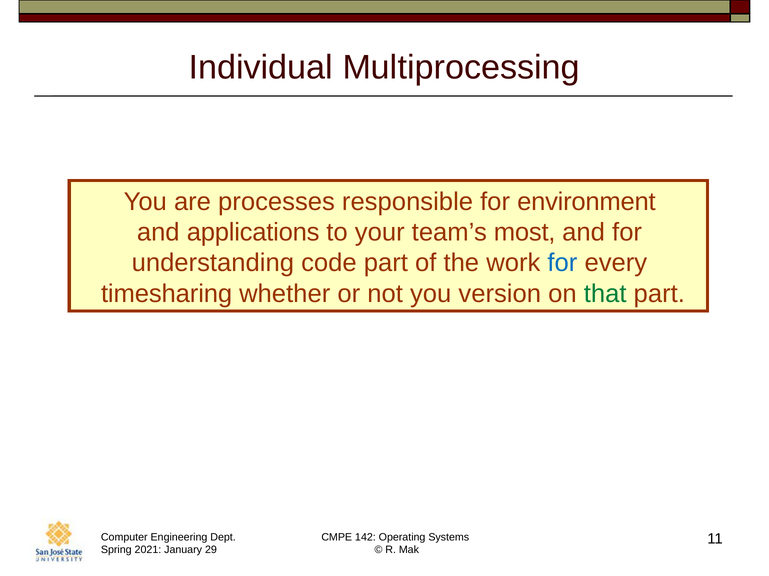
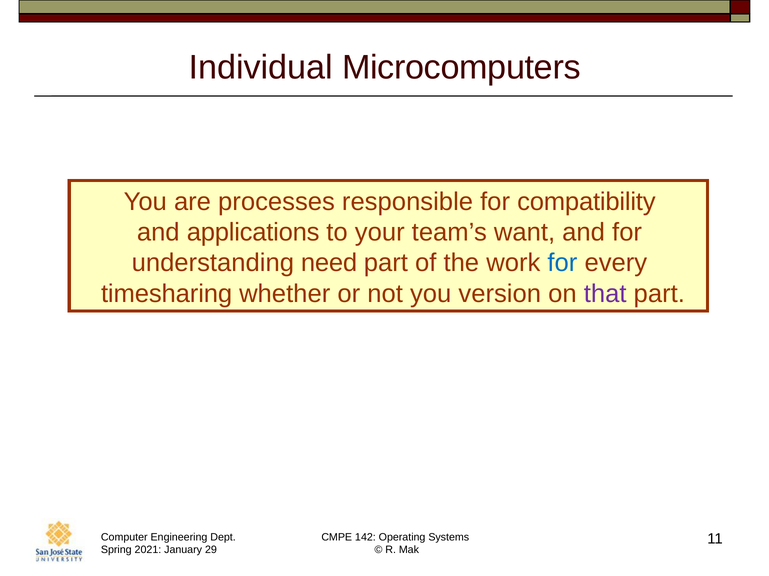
Multiprocessing: Multiprocessing -> Microcomputers (461, 68)
environment: environment -> compatibility (586, 202)
most: most -> want (525, 233)
code: code -> need (329, 263)
that colour: green -> purple (605, 294)
